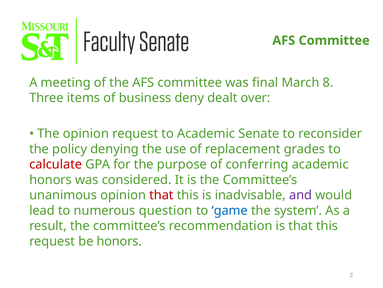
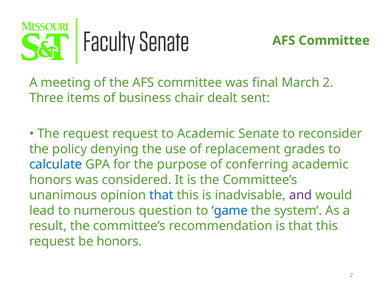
March 8: 8 -> 2 (328, 82)
deny: deny -> chair (189, 98)
over: over -> sent (255, 98)
The opinion: opinion -> request (86, 133)
calculate colour: red -> blue (56, 164)
that colour: red -> blue (161, 195)
